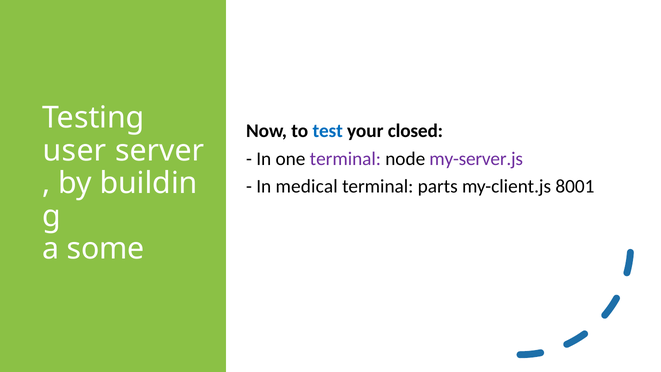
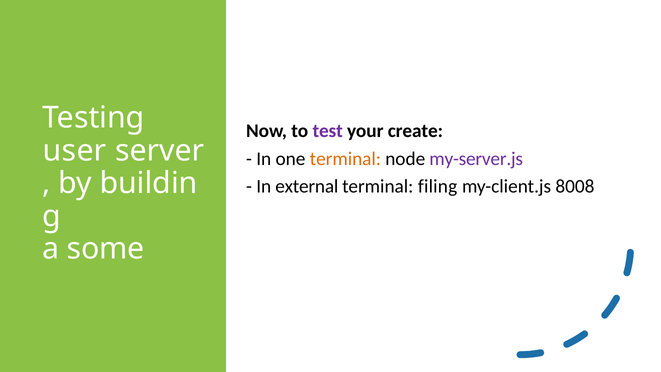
test colour: blue -> purple (328, 131)
closed: closed -> create (415, 131)
terminal colour: purple -> orange (345, 159)
medical: medical -> external (307, 186)
parts: parts -> filing (438, 186)
8001: 8001 -> 8008 (575, 186)
